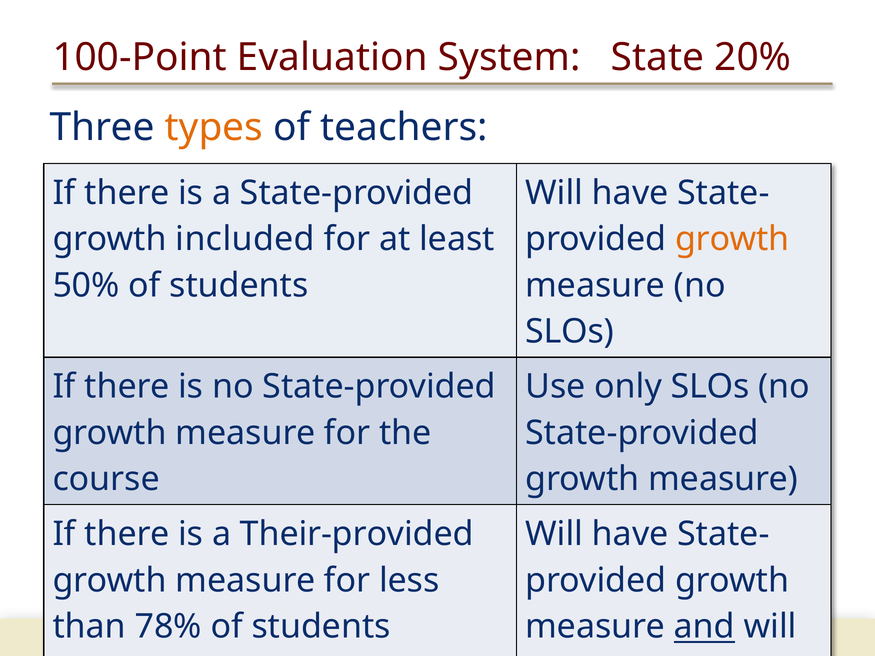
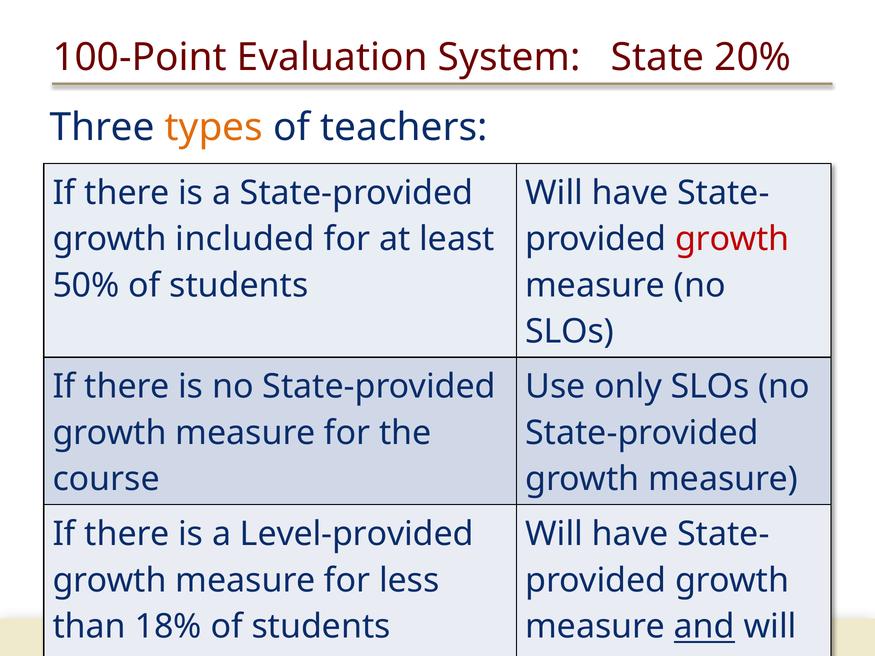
growth colour: orange -> red (732, 239)
Their-provided: Their-provided -> Level-provided (357, 534)
78%: 78% -> 18% (168, 627)
